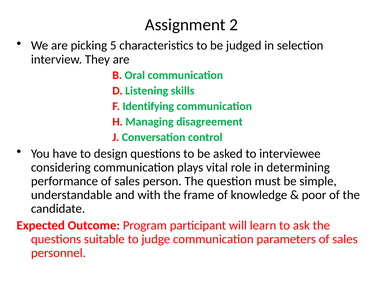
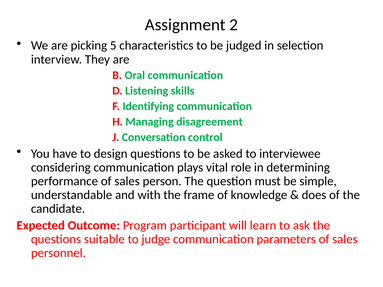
poor: poor -> does (314, 195)
